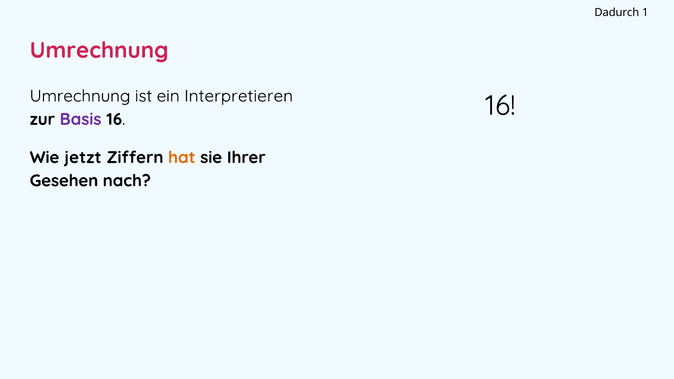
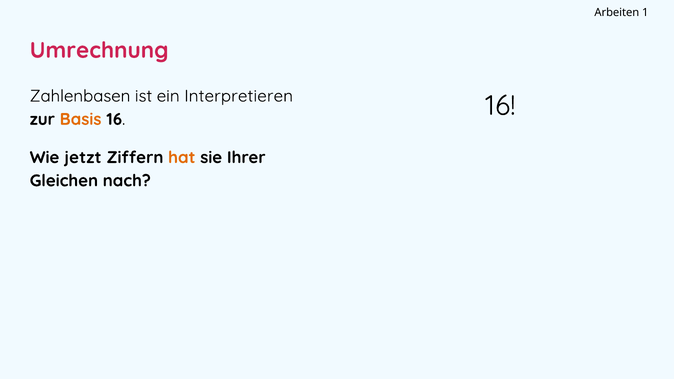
Dadurch: Dadurch -> Arbeiten (617, 12)
Umrechnung: Umrechnung -> Zahlenbasen (80, 96)
Basis colour: purple -> orange (81, 119)
Gesehen: Gesehen -> Gleichen (64, 181)
